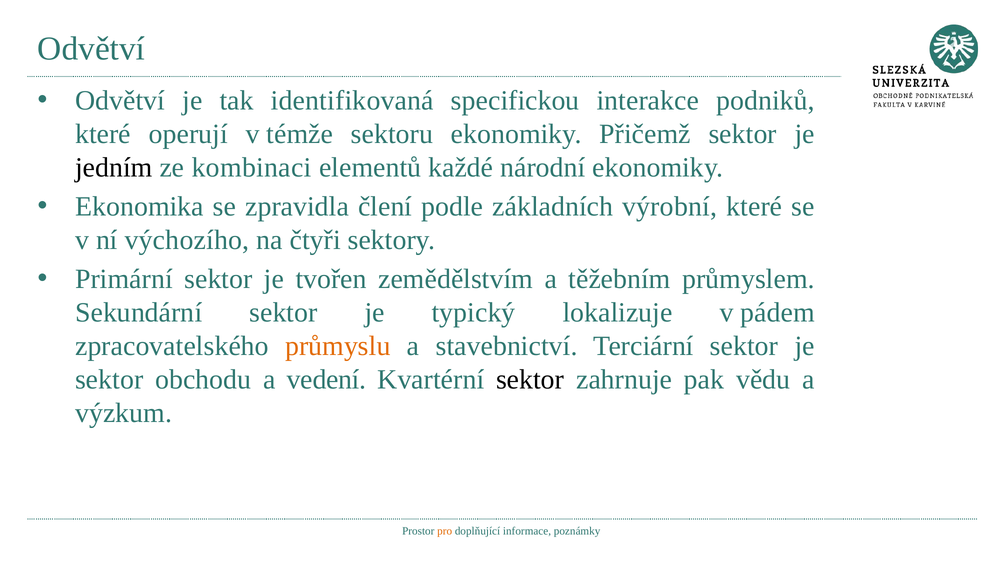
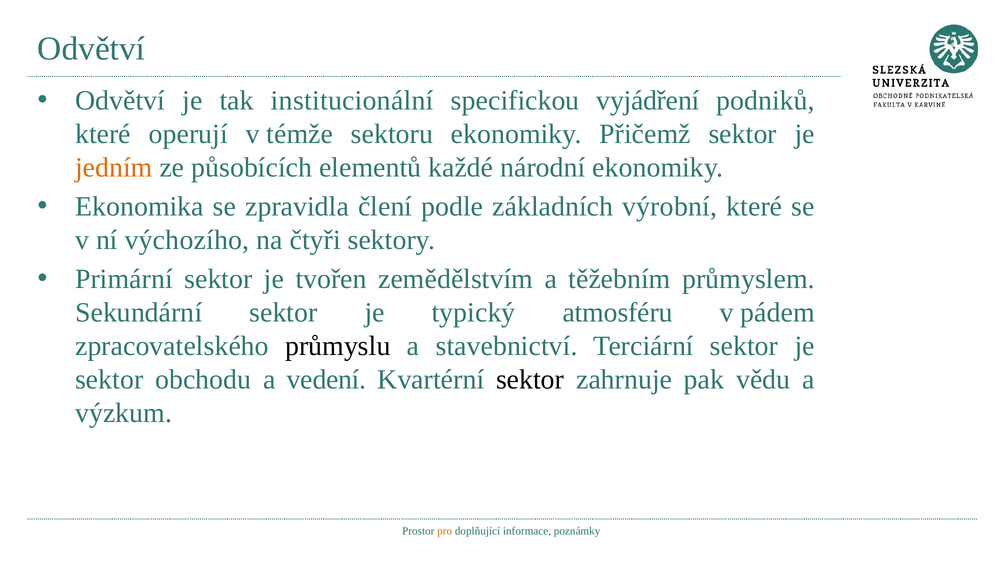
identifikovaná: identifikovaná -> institucionální (352, 101)
interakce: interakce -> vyjádření (648, 101)
jedním colour: black -> orange (114, 168)
kombinaci: kombinaci -> působících (252, 168)
lokalizuje: lokalizuje -> atmosféru (618, 313)
průmyslu colour: orange -> black (338, 346)
